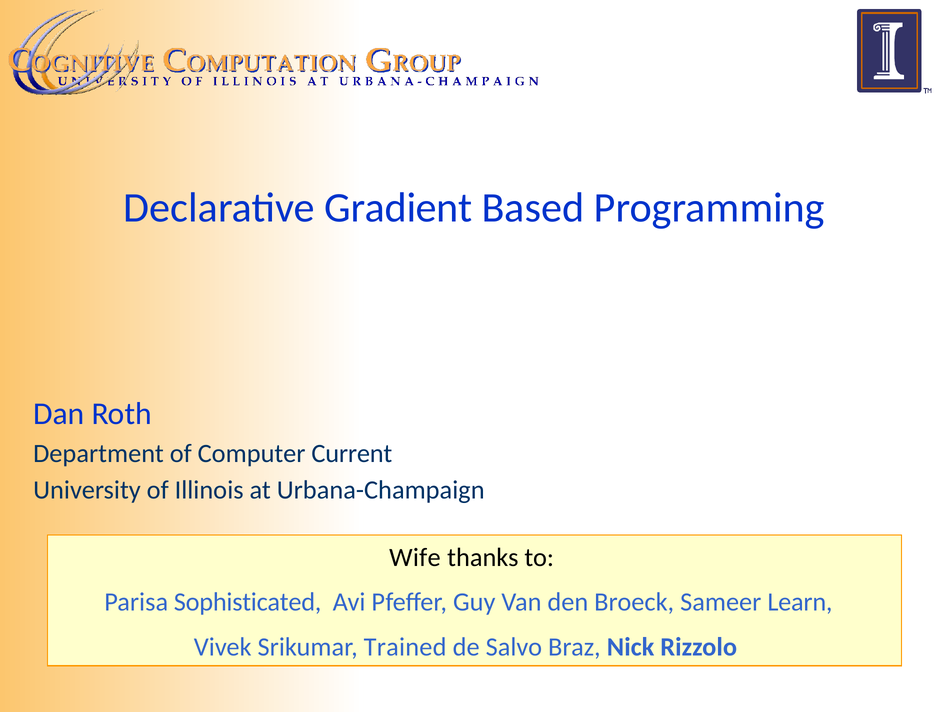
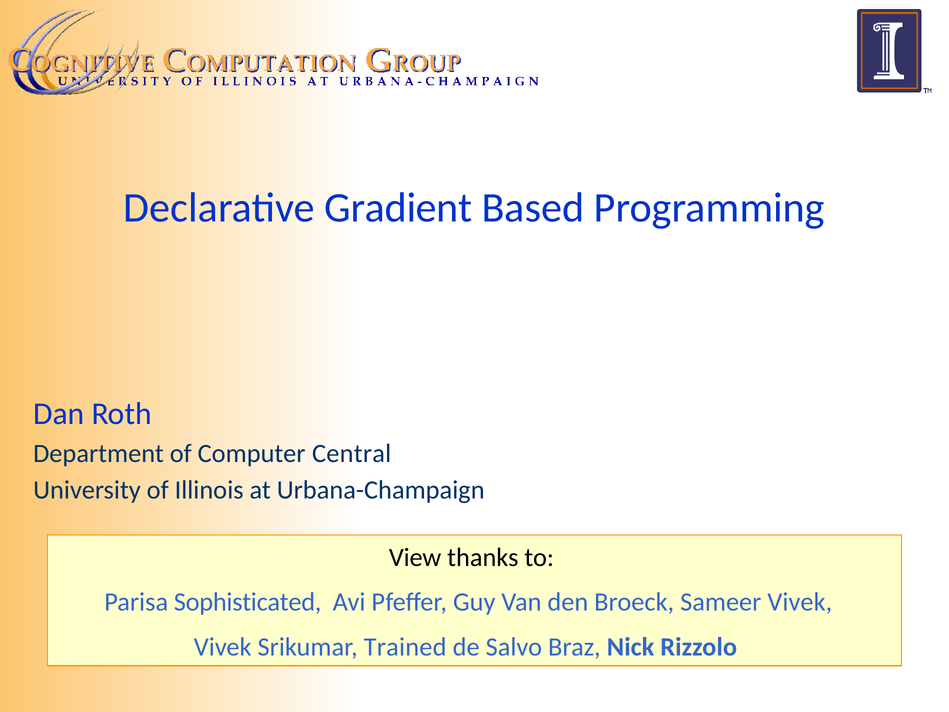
Current: Current -> Central (352, 453)
Wife: Wife -> View (415, 557)
Sameer Learn: Learn -> Vivek (800, 602)
